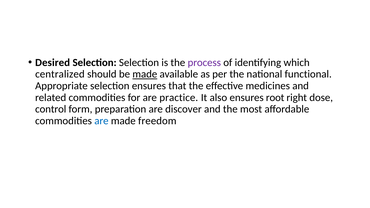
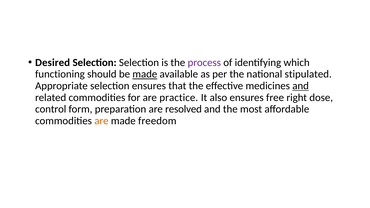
centralized: centralized -> functioning (60, 74)
functional: functional -> stipulated (308, 74)
and underline: none -> present (301, 86)
root: root -> free (275, 98)
discover: discover -> resolved (184, 109)
are colour: blue -> orange (101, 121)
